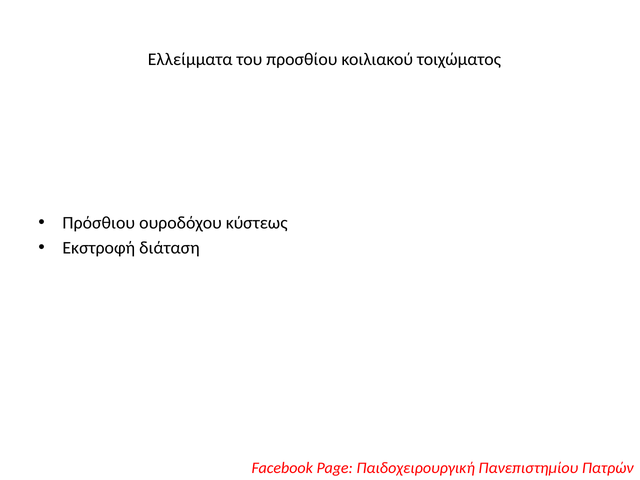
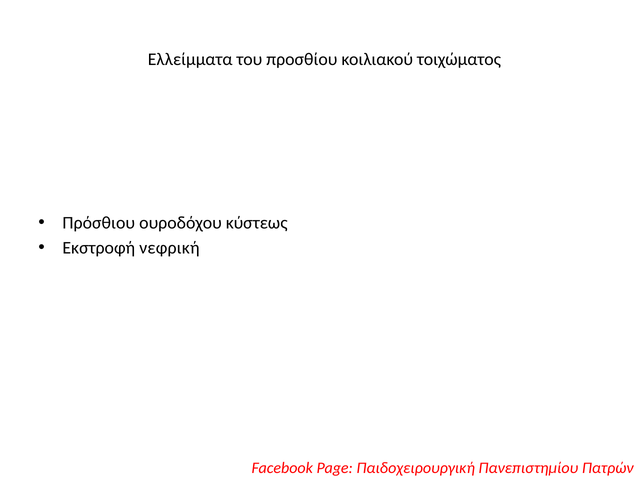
διάταση: διάταση -> νεφρική (169, 248)
